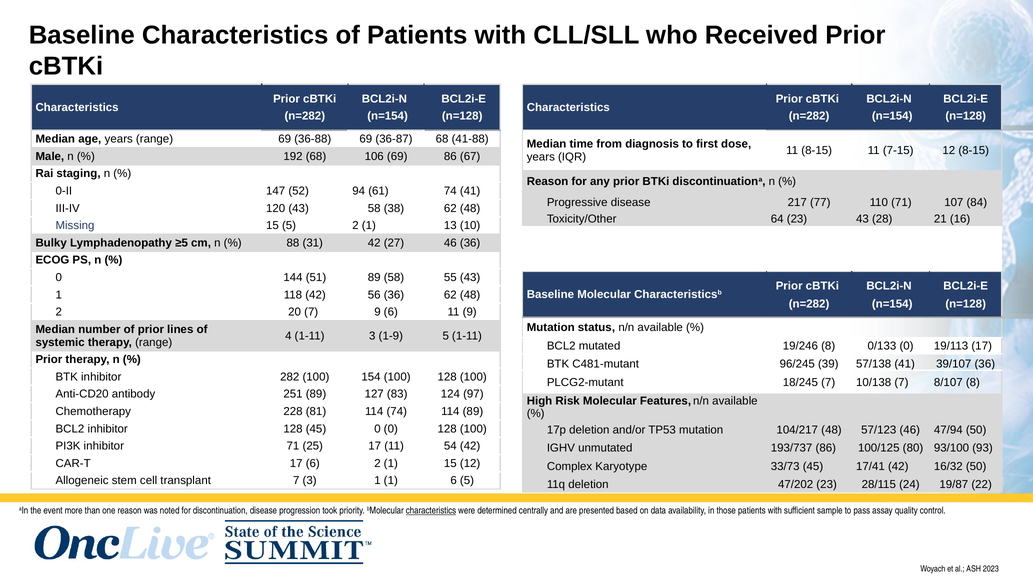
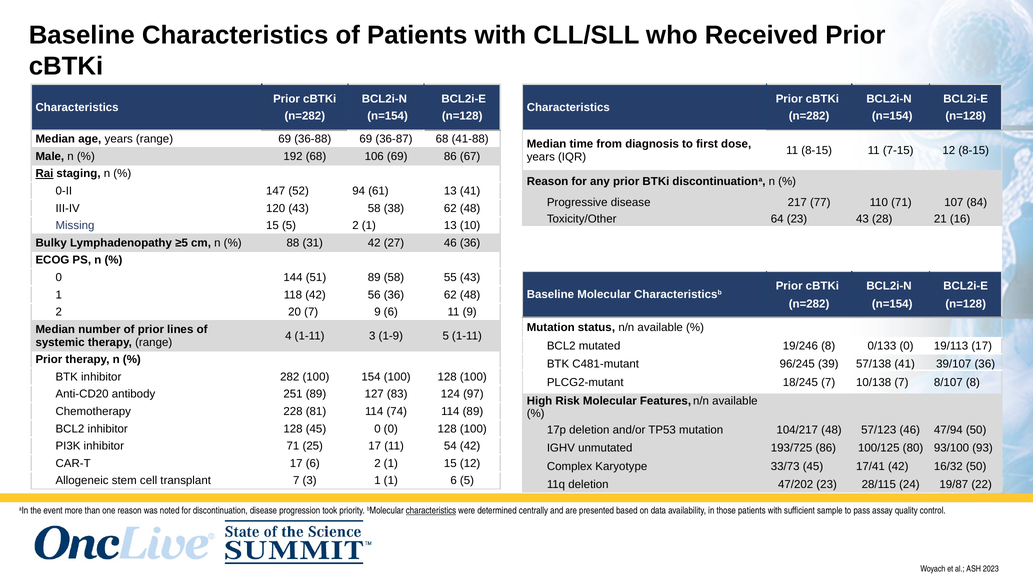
Rai underline: none -> present (44, 174)
61 74: 74 -> 13 (450, 191)
193/737: 193/737 -> 193/725 (792, 448)
